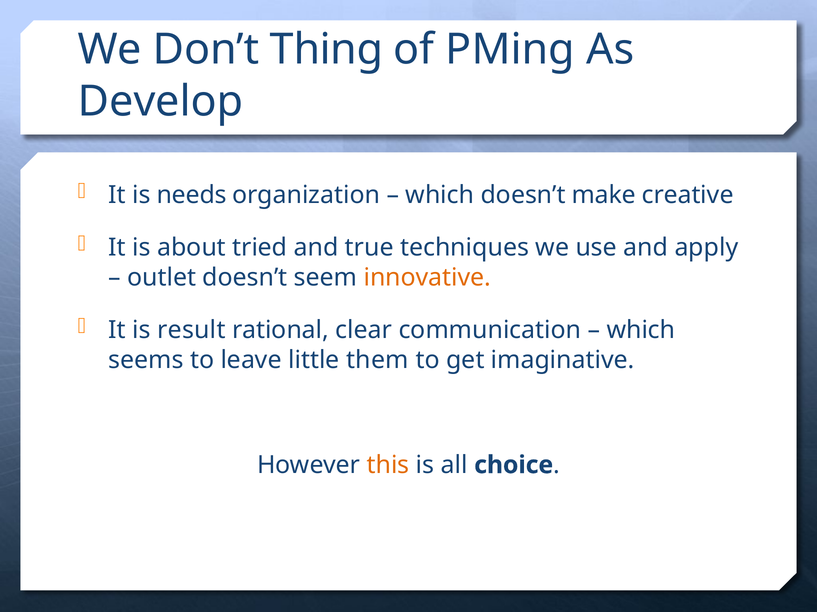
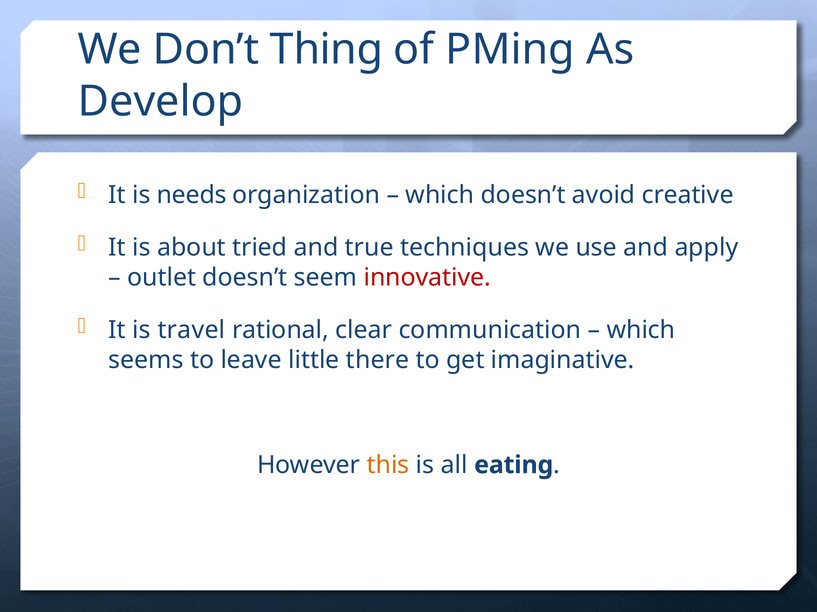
make: make -> avoid (604, 195)
innovative colour: orange -> red (427, 278)
result: result -> travel (191, 330)
them: them -> there (378, 360)
choice: choice -> eating (514, 466)
